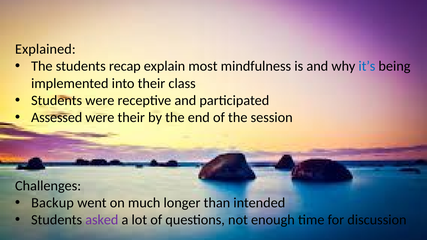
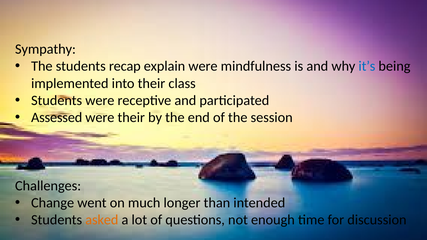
Explained: Explained -> Sympathy (45, 49)
explain most: most -> were (203, 66)
Backup: Backup -> Change (53, 203)
asked colour: purple -> orange (102, 220)
